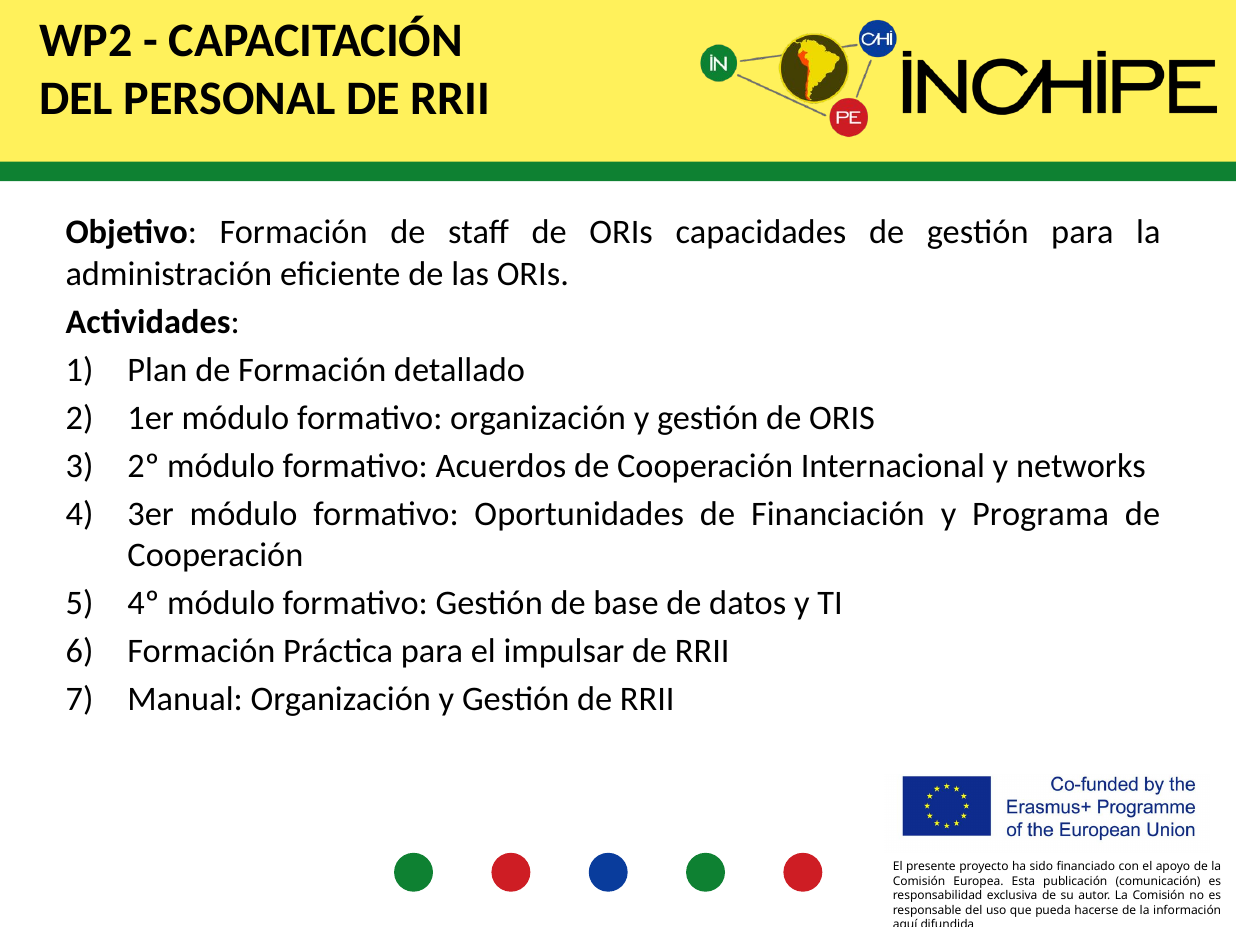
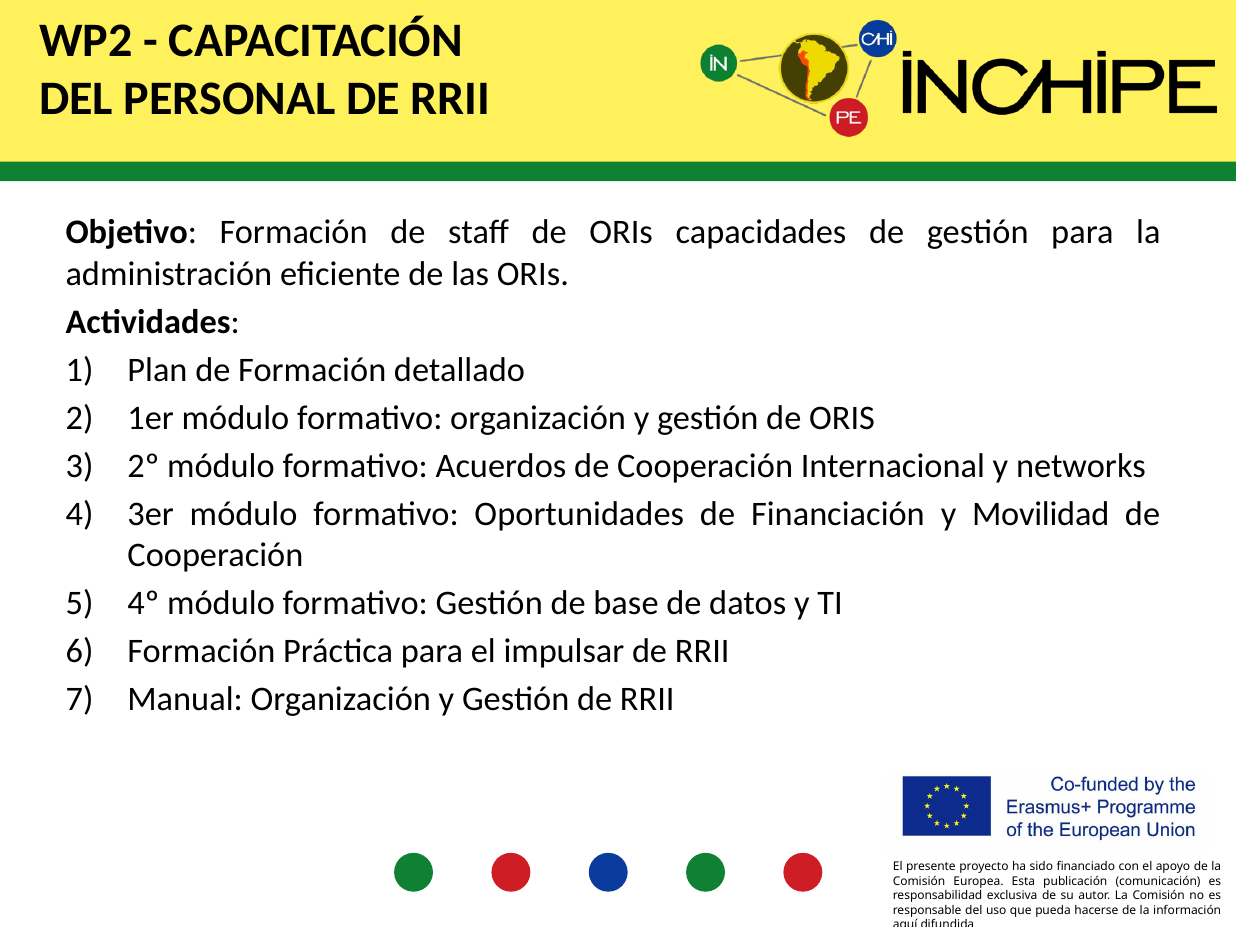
Programa: Programa -> Movilidad (1041, 514)
